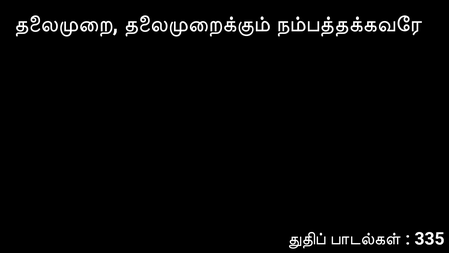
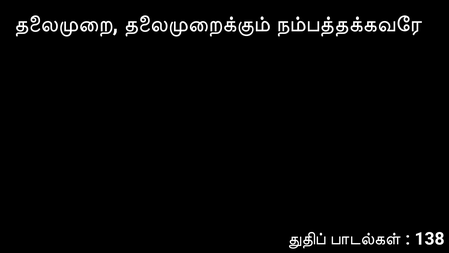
335: 335 -> 138 (430, 238)
